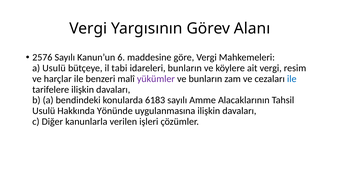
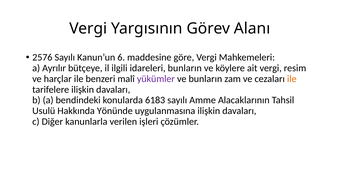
a Usulü: Usulü -> Ayrılır (54, 68)
tabi: tabi -> ilgili (119, 68)
ile colour: blue -> orange (292, 79)
